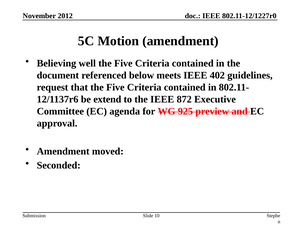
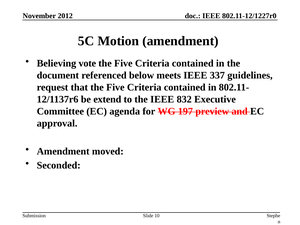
well: well -> vote (87, 63)
402: 402 -> 337 (217, 75)
872: 872 -> 832 (184, 99)
925: 925 -> 197 (185, 111)
